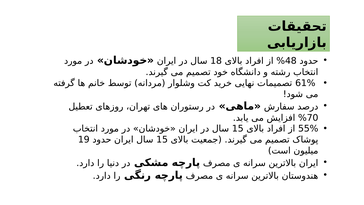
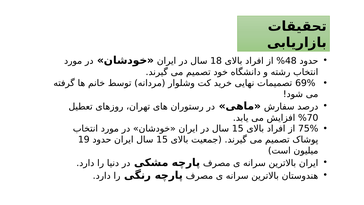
61%: 61% -> 69% (305, 83)
55%: 55% -> 75% (308, 129)
